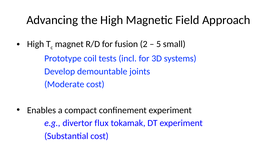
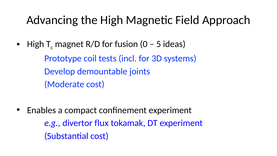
2: 2 -> 0 (144, 44)
small: small -> ideas (174, 44)
